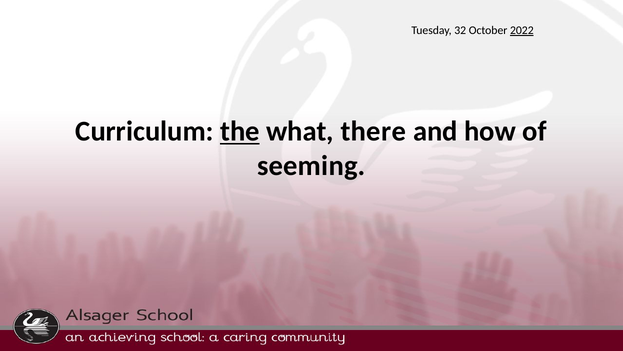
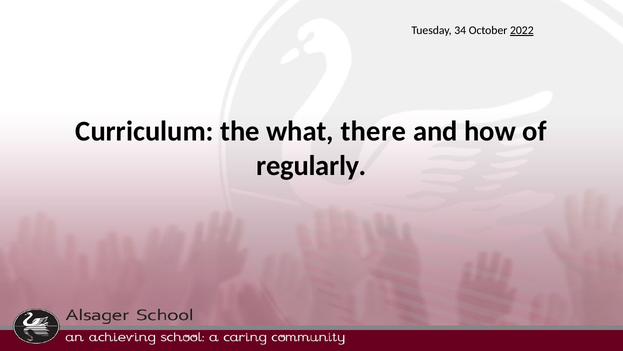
32: 32 -> 34 (460, 30)
the underline: present -> none (240, 131)
seeming: seeming -> regularly (312, 166)
